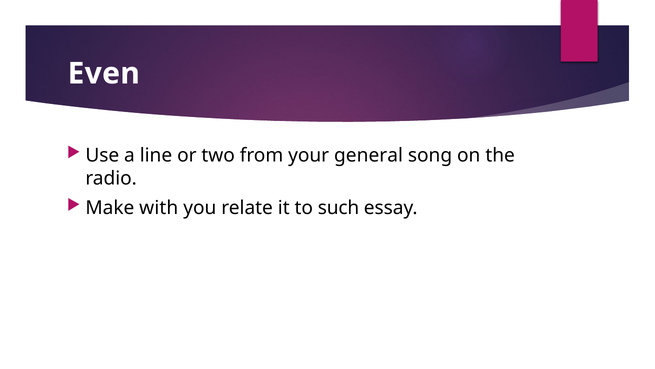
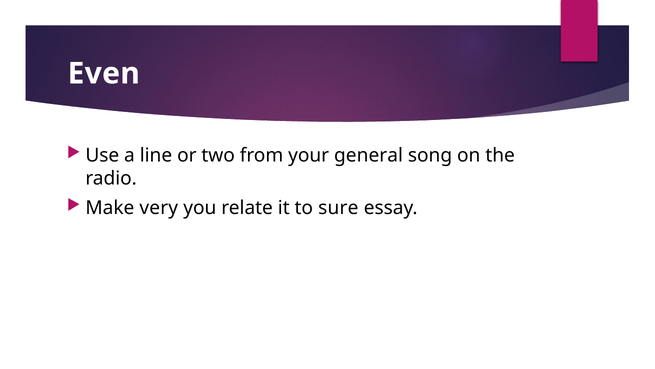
with: with -> very (159, 208)
such: such -> sure (338, 208)
